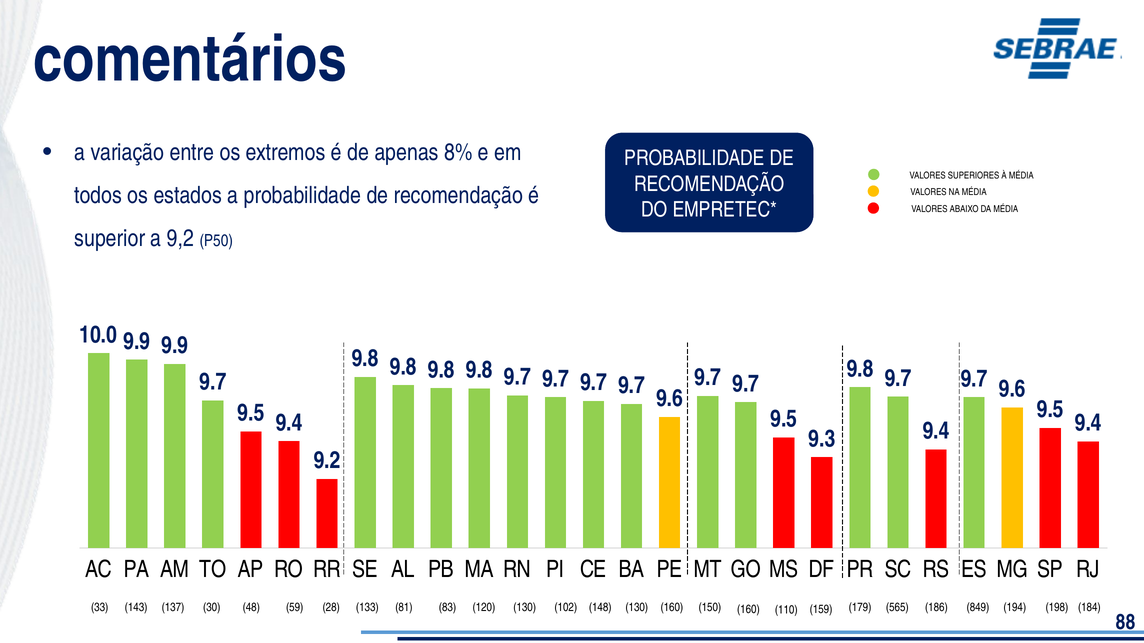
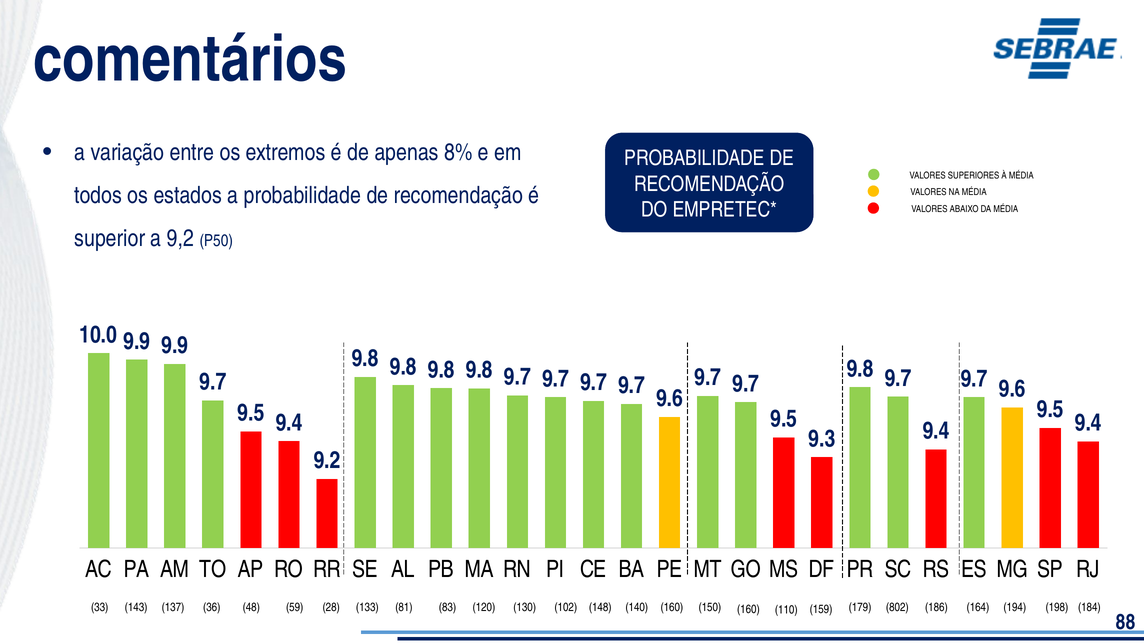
30: 30 -> 36 (212, 608)
148 130: 130 -> 140 (637, 608)
565: 565 -> 802 (897, 608)
849: 849 -> 164 (978, 608)
